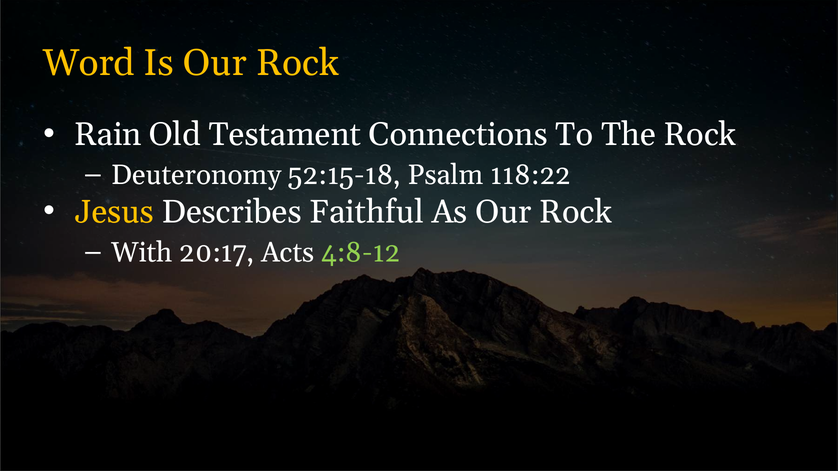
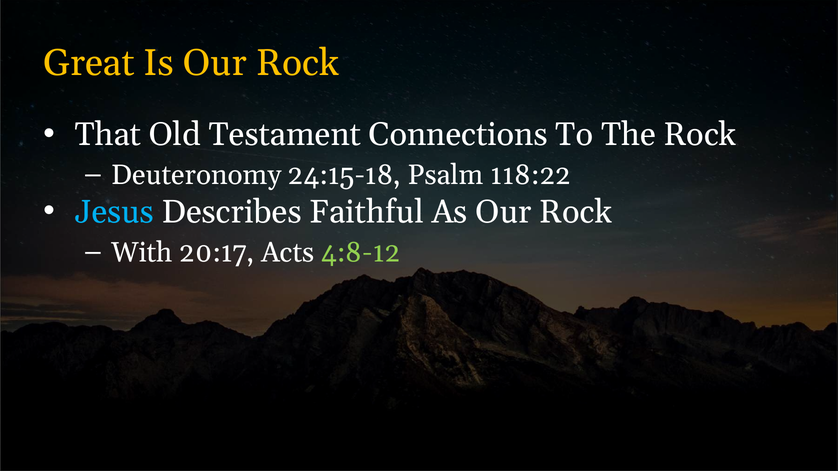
Word: Word -> Great (89, 63)
Rain: Rain -> That (108, 135)
52:15-18: 52:15-18 -> 24:15-18 (344, 175)
Jesus colour: yellow -> light blue (114, 212)
